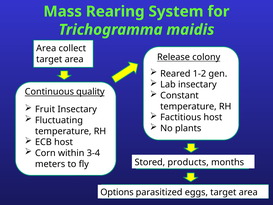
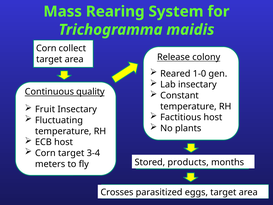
Area: Area -> Corn (46, 48)
1-2: 1-2 -> 1-0 (199, 74)
Corn within: within -> target (71, 153)
Options: Options -> Crosses (117, 192)
